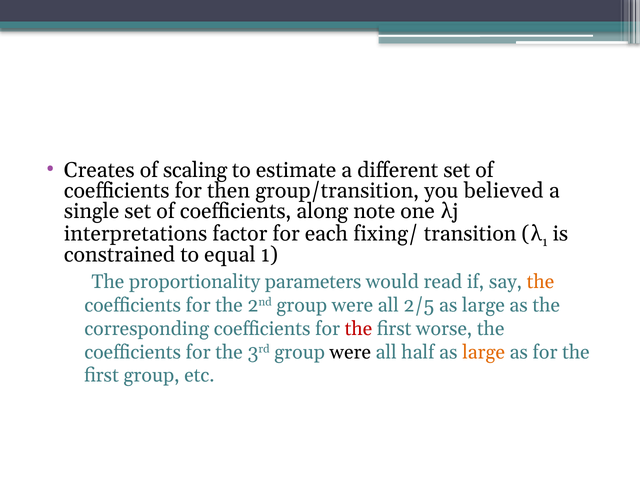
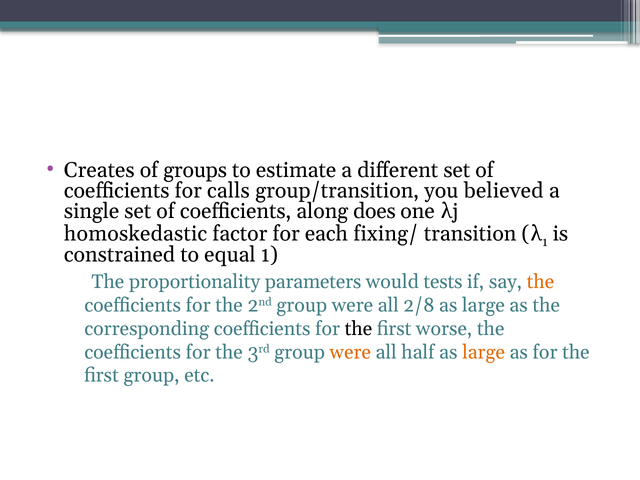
scaling: scaling -> groups (195, 170)
then: then -> calls (228, 190)
note: note -> does (374, 211)
interpretations: interpretations -> homoskedastic (136, 234)
read: read -> tests (443, 282)
2/5: 2/5 -> 2/8 (419, 305)
the colour: red -> black (359, 329)
were colour: black -> orange (350, 352)
